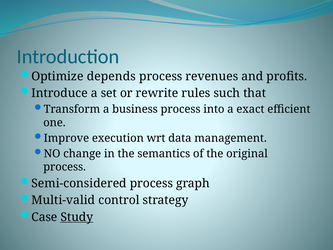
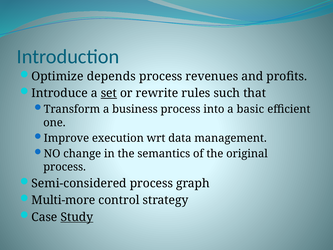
set underline: none -> present (109, 93)
exact: exact -> basic (250, 109)
Multi-valid: Multi-valid -> Multi-more (63, 200)
